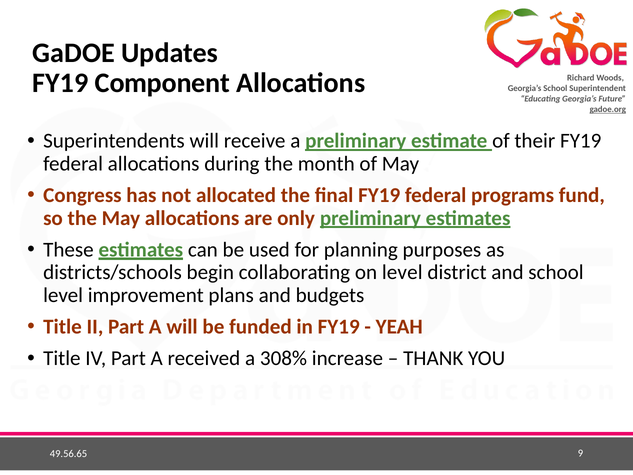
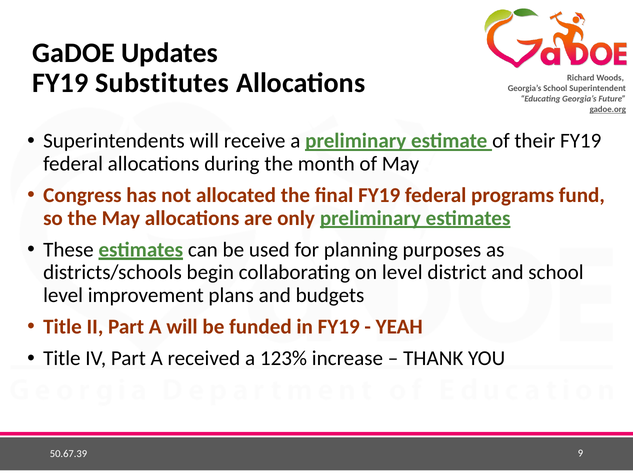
Component: Component -> Substitutes (162, 83)
308%: 308% -> 123% (284, 358)
49.56.65: 49.56.65 -> 50.67.39 (68, 453)
